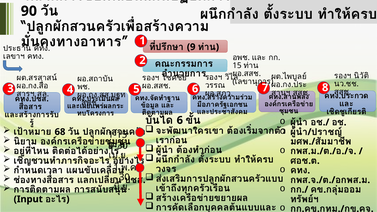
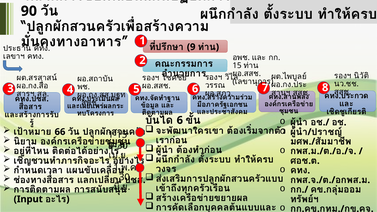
68: 68 -> 66 (60, 132)
